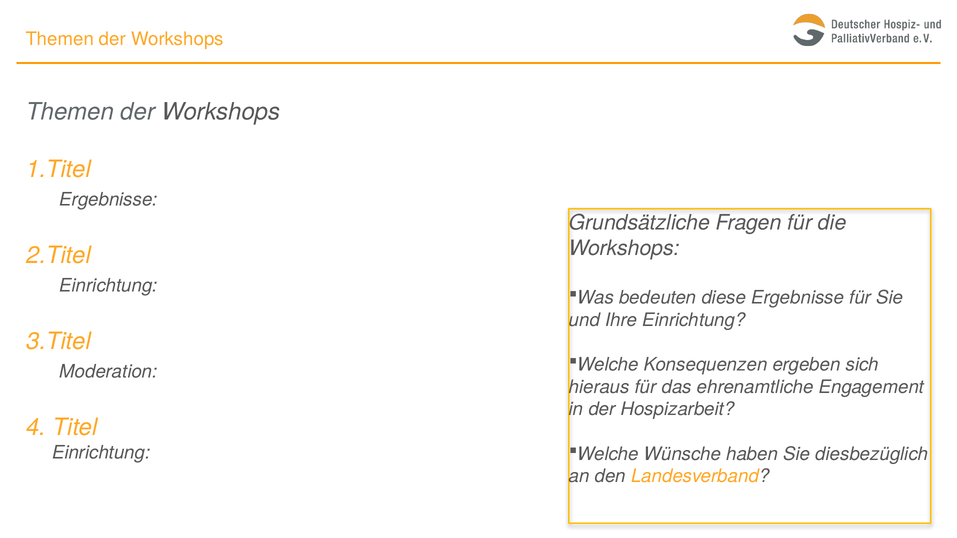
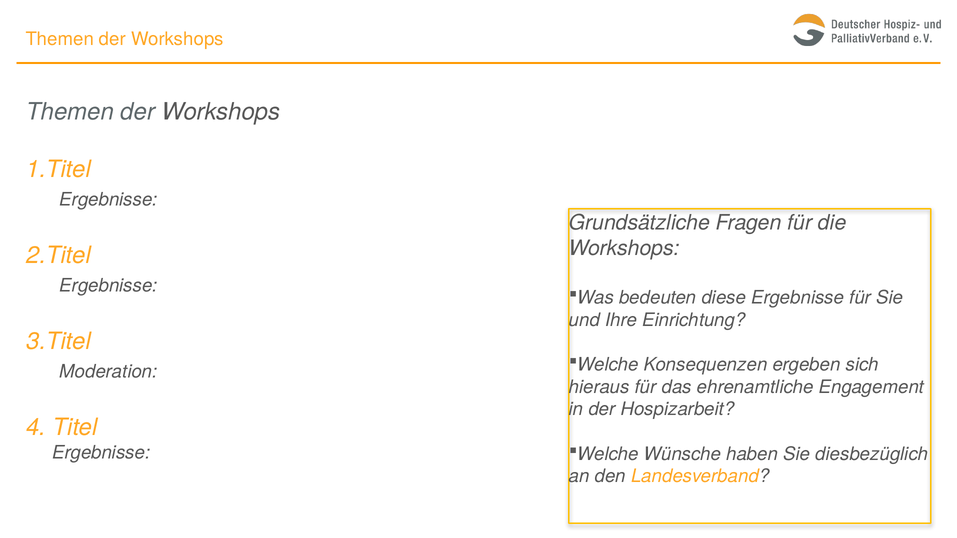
Einrichtung: Einrichtung -> Ergebnisse (108, 286)
Einrichtung: Einrichtung -> Ergebnisse (101, 453)
